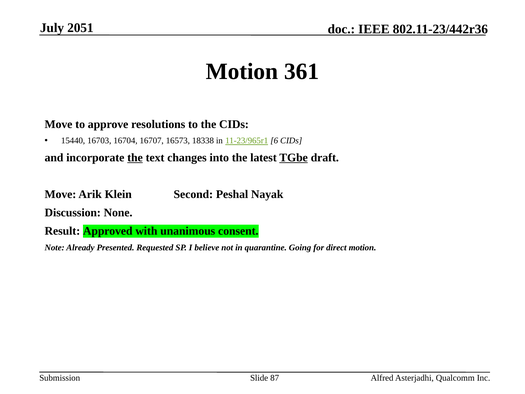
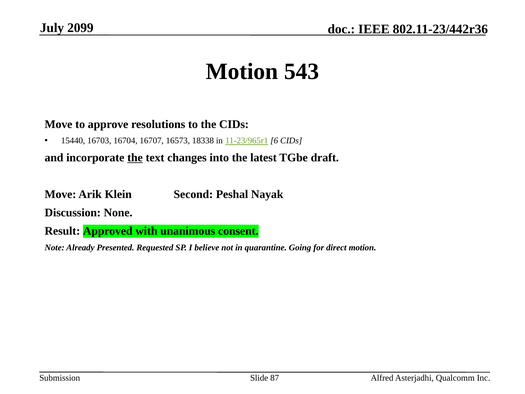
2051: 2051 -> 2099 (80, 28)
361: 361 -> 543 (302, 72)
TGbe underline: present -> none (294, 157)
